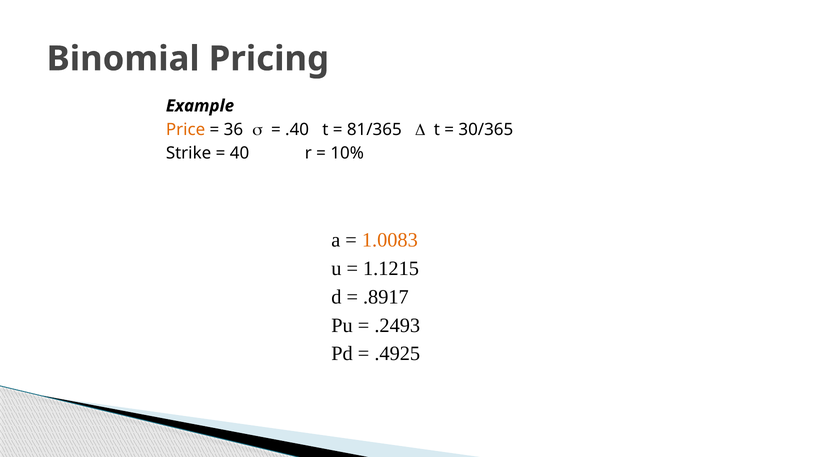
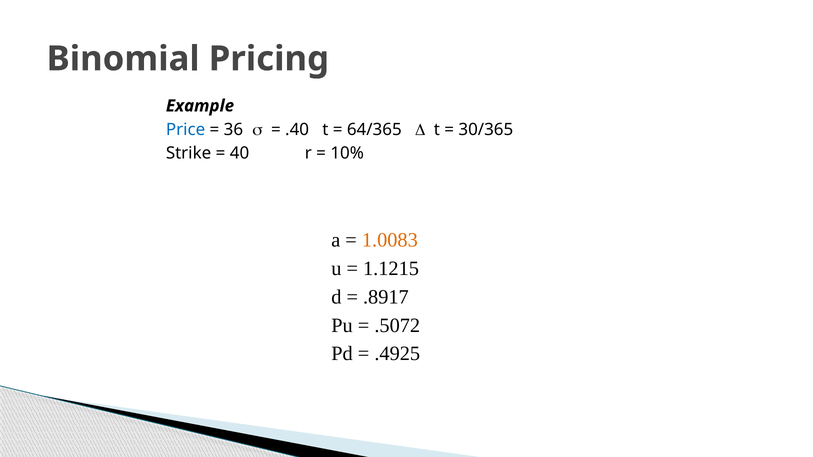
Price colour: orange -> blue (186, 130)
81/365: 81/365 -> 64/365 (374, 130)
.2493: .2493 -> .5072 (397, 326)
